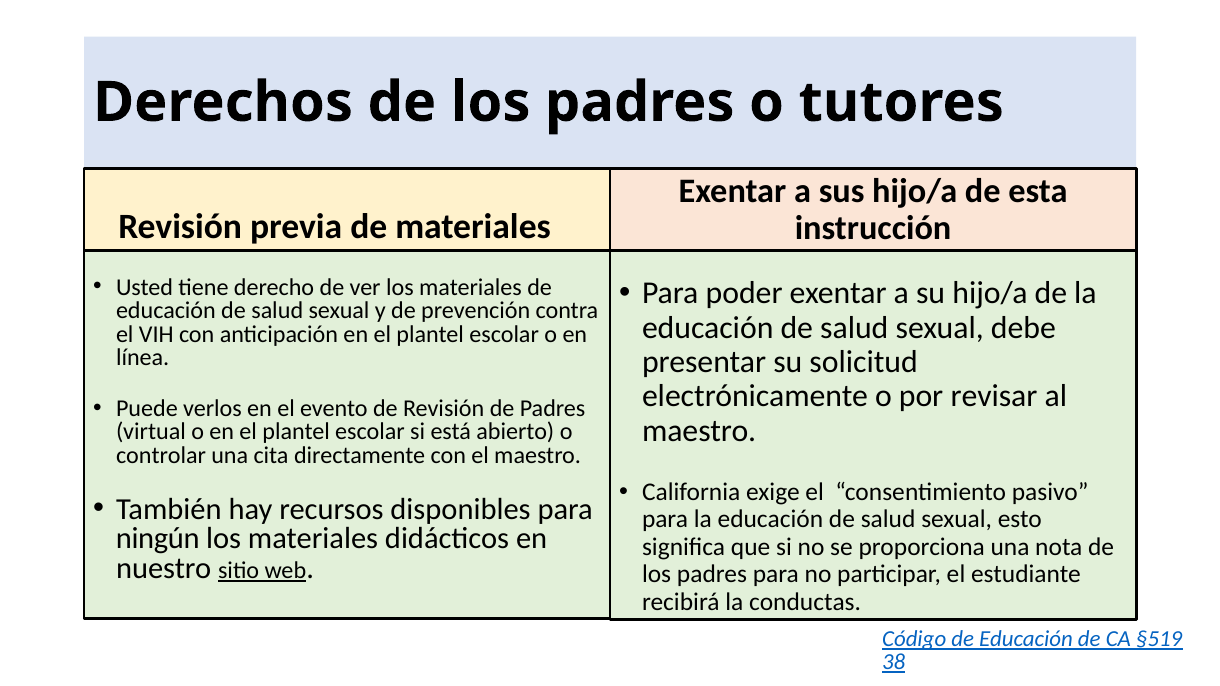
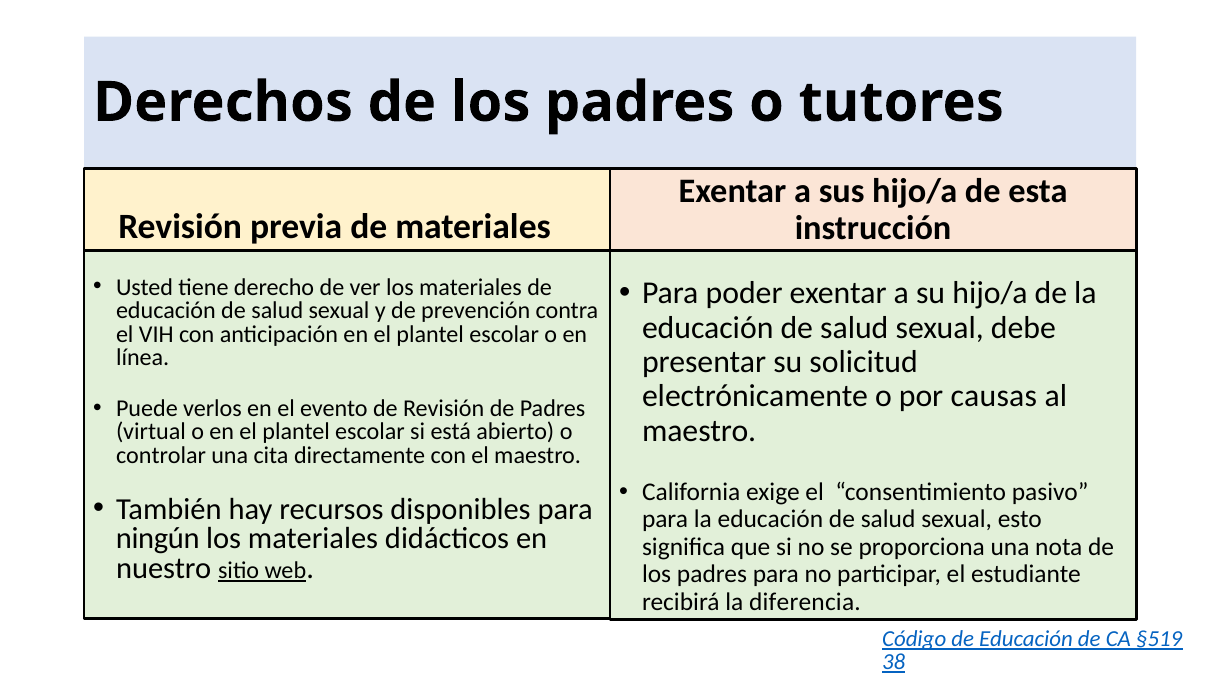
revisar: revisar -> causas (994, 397)
conductas: conductas -> diferencia (805, 602)
